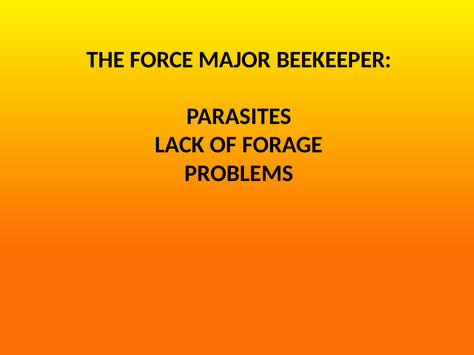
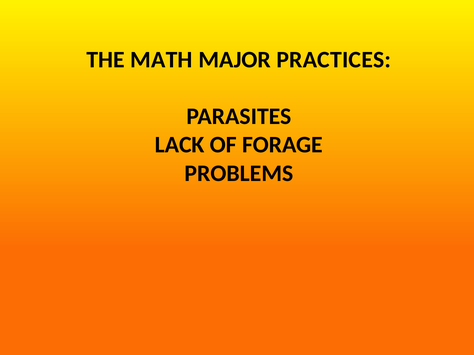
FORCE: FORCE -> MATH (161, 60)
BEEKEEPER: BEEKEEPER -> PRACTICES (334, 60)
